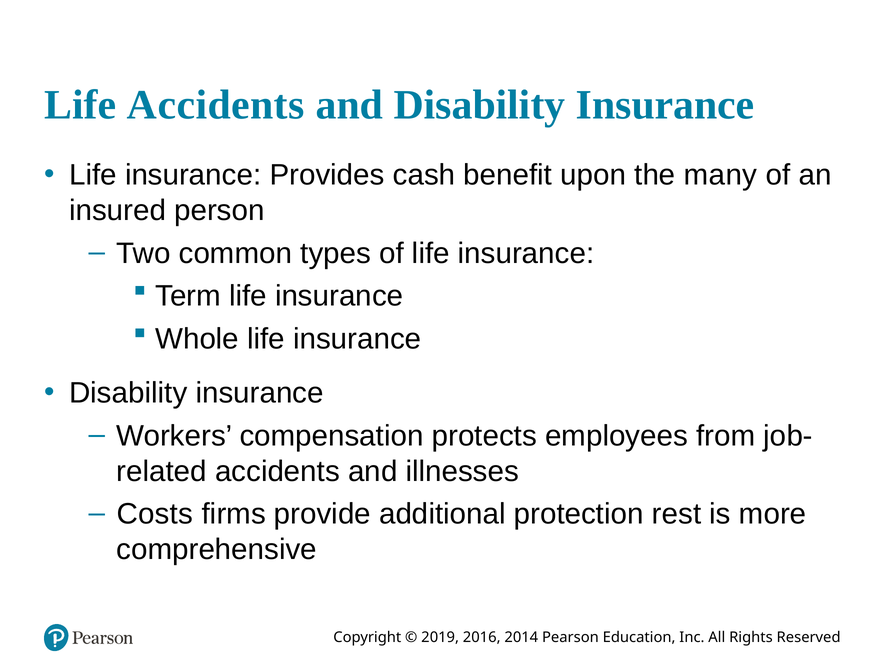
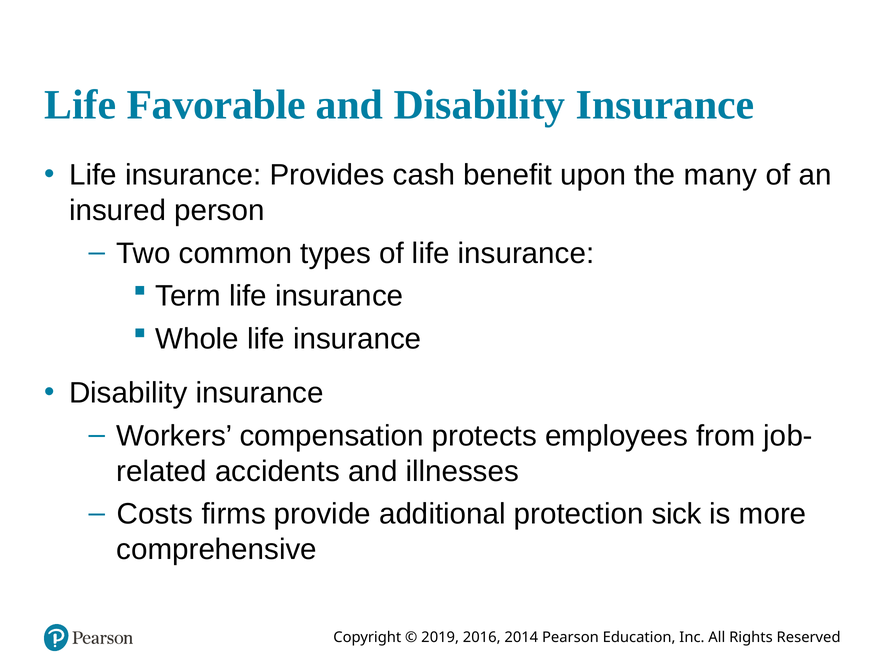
Life Accidents: Accidents -> Favorable (216, 105)
rest: rest -> sick (677, 514)
